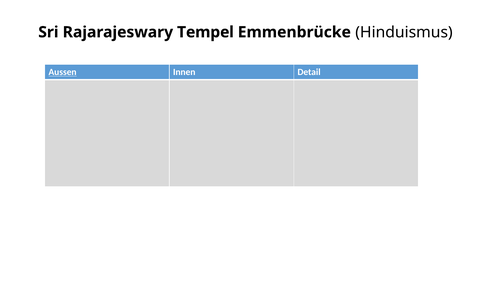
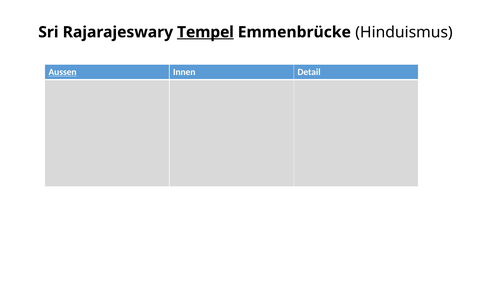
Tempel underline: none -> present (205, 32)
